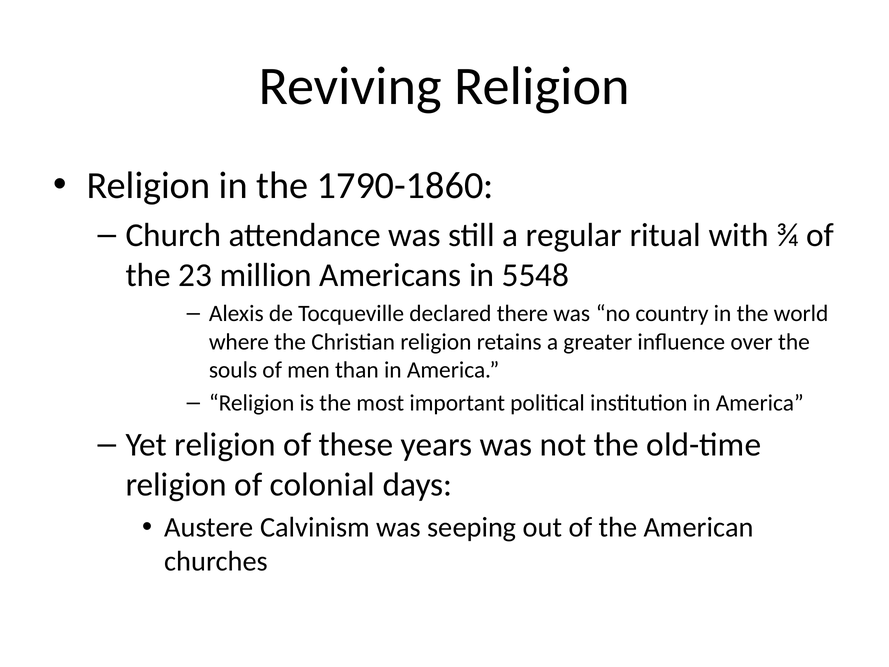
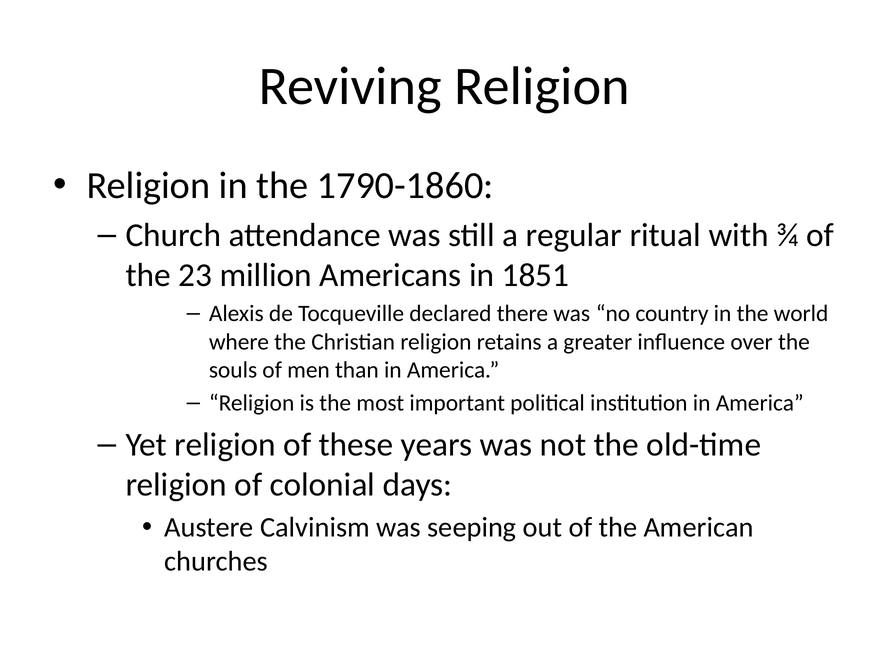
5548: 5548 -> 1851 (535, 275)
